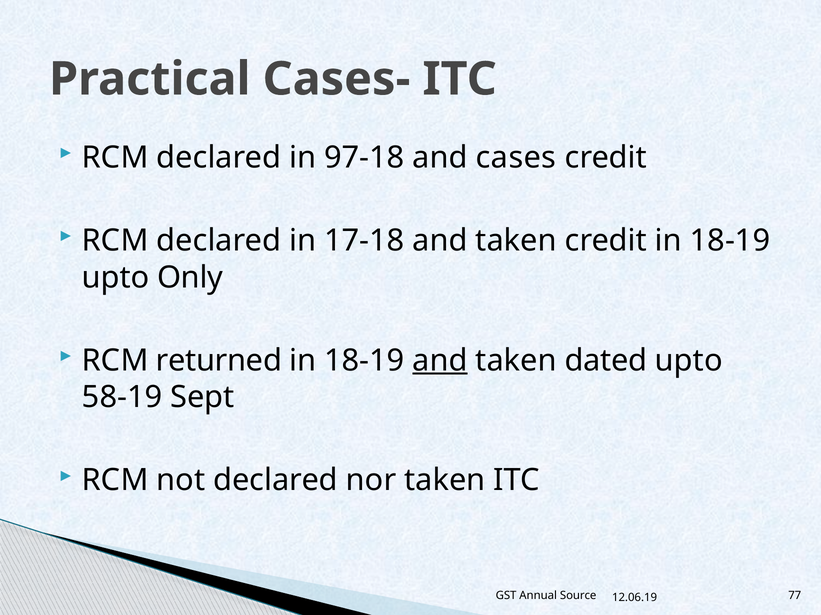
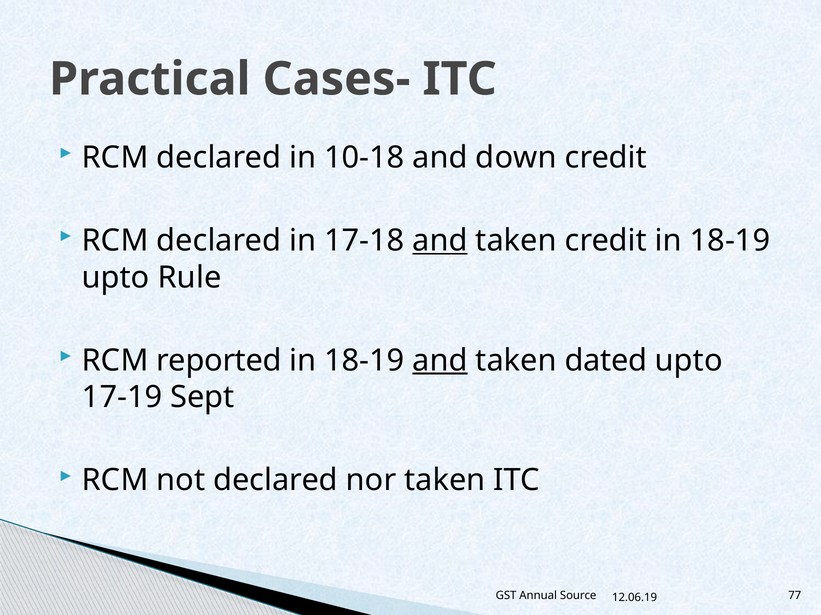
97-18: 97-18 -> 10-18 (364, 158)
cases: cases -> down (516, 158)
and underline: none -> present (440, 241)
Only: Only -> Rule (190, 278)
returned: returned -> reported (219, 361)
58-19: 58-19 -> 17-19 (122, 398)
